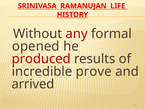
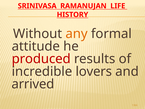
any colour: red -> orange (77, 34)
opened: opened -> attitude (36, 46)
prove: prove -> lovers (94, 71)
